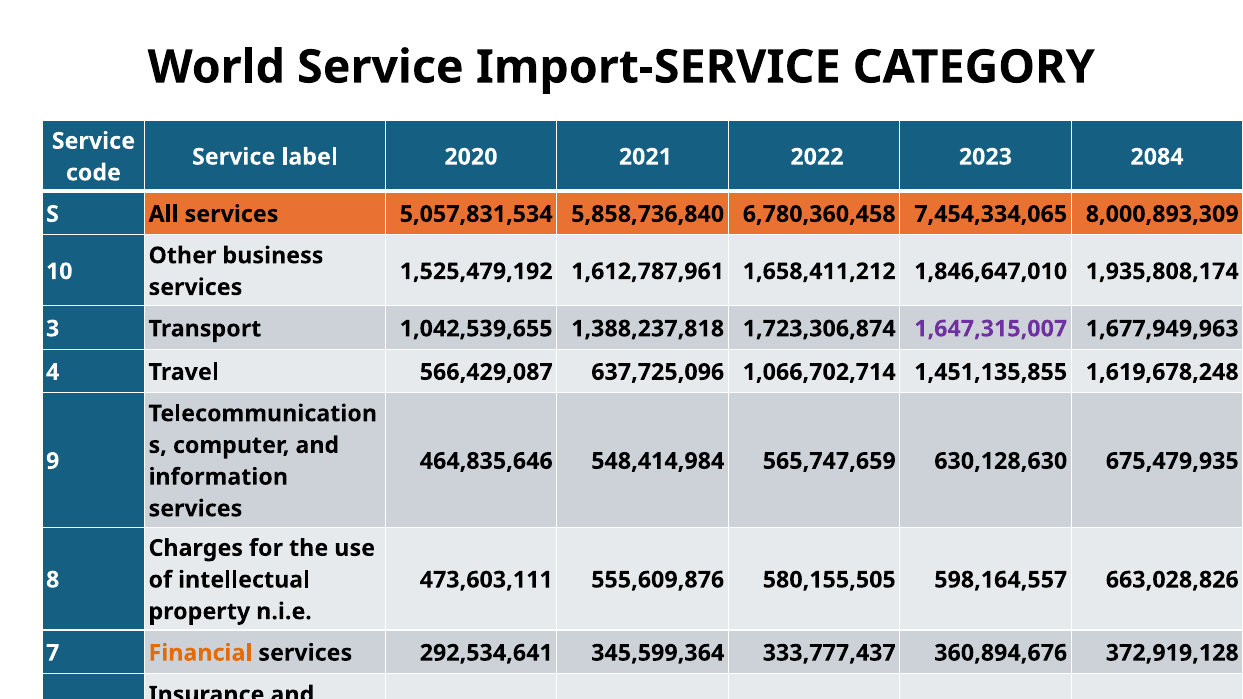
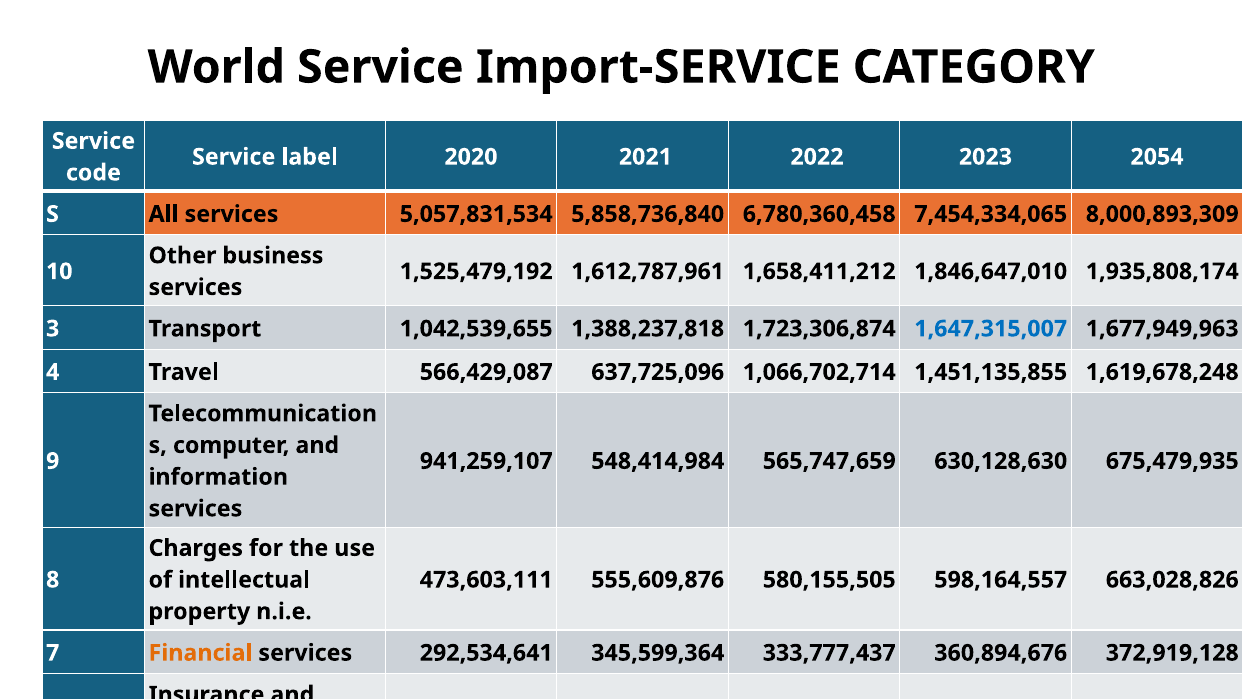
2084: 2084 -> 2054 (1157, 157)
1,647,315,007 colour: purple -> blue (991, 329)
464,835,646: 464,835,646 -> 941,259,107 (486, 461)
